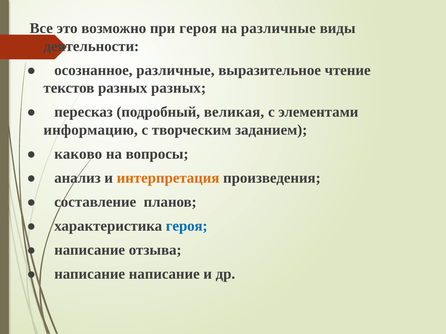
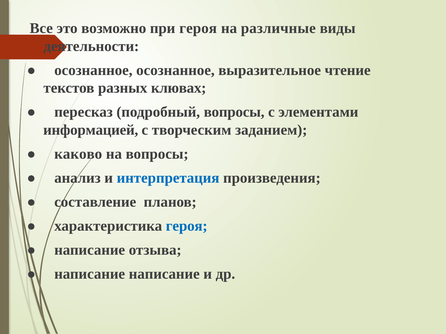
осознанное различные: различные -> осознанное (175, 70)
разных разных: разных -> клювах (179, 88)
подробный великая: великая -> вопросы (234, 112)
информацию: информацию -> информацией (91, 130)
интерпретация colour: orange -> blue (168, 178)
